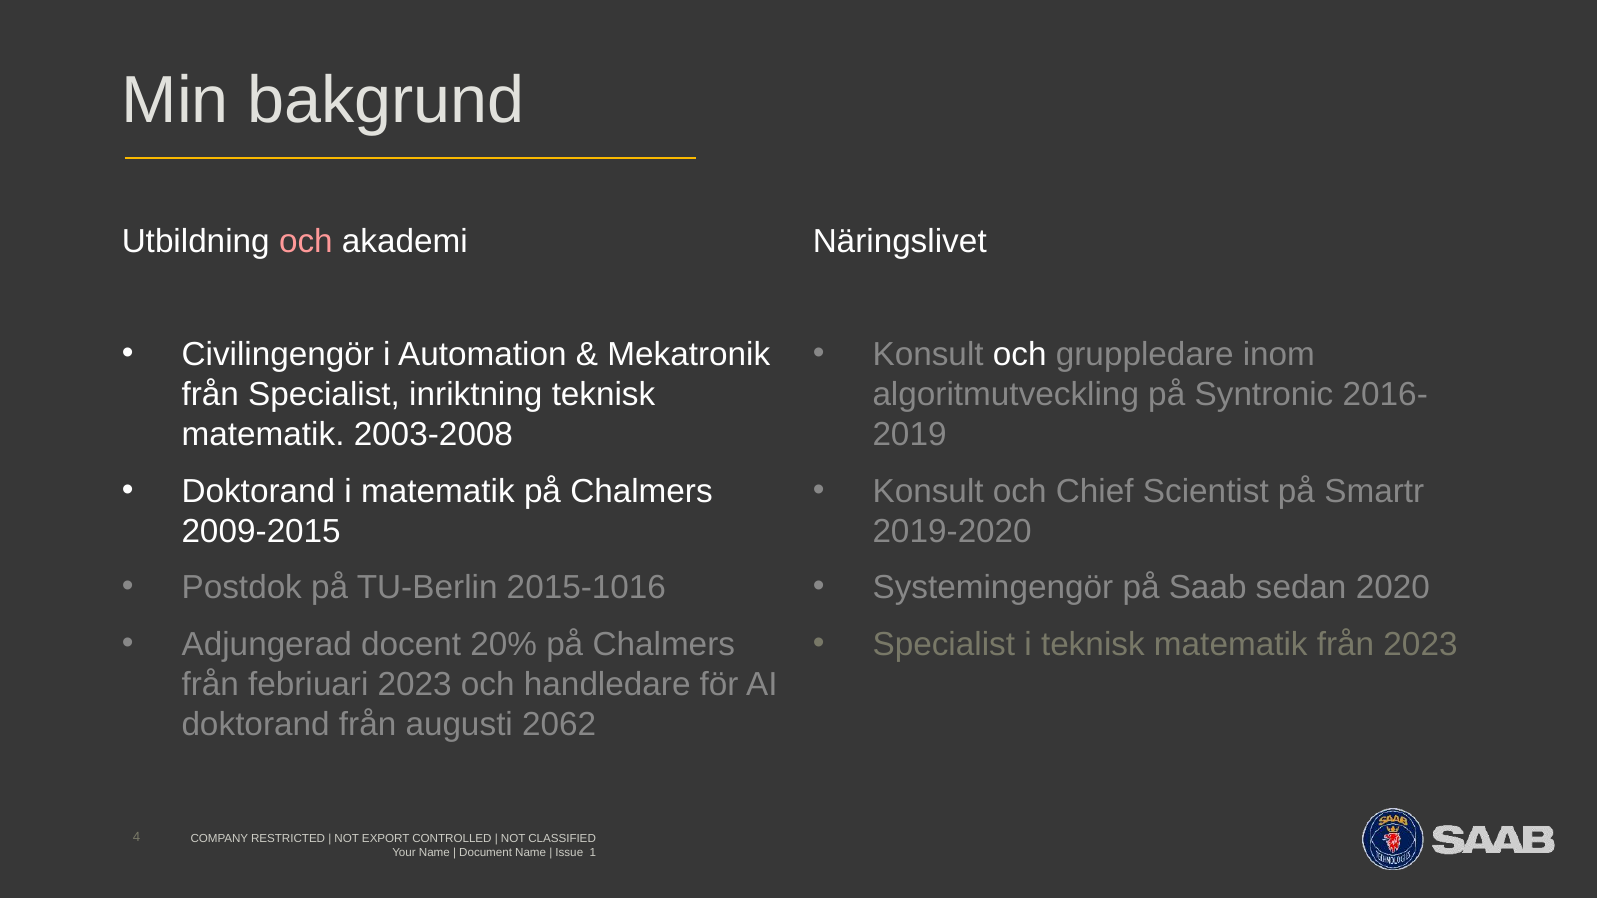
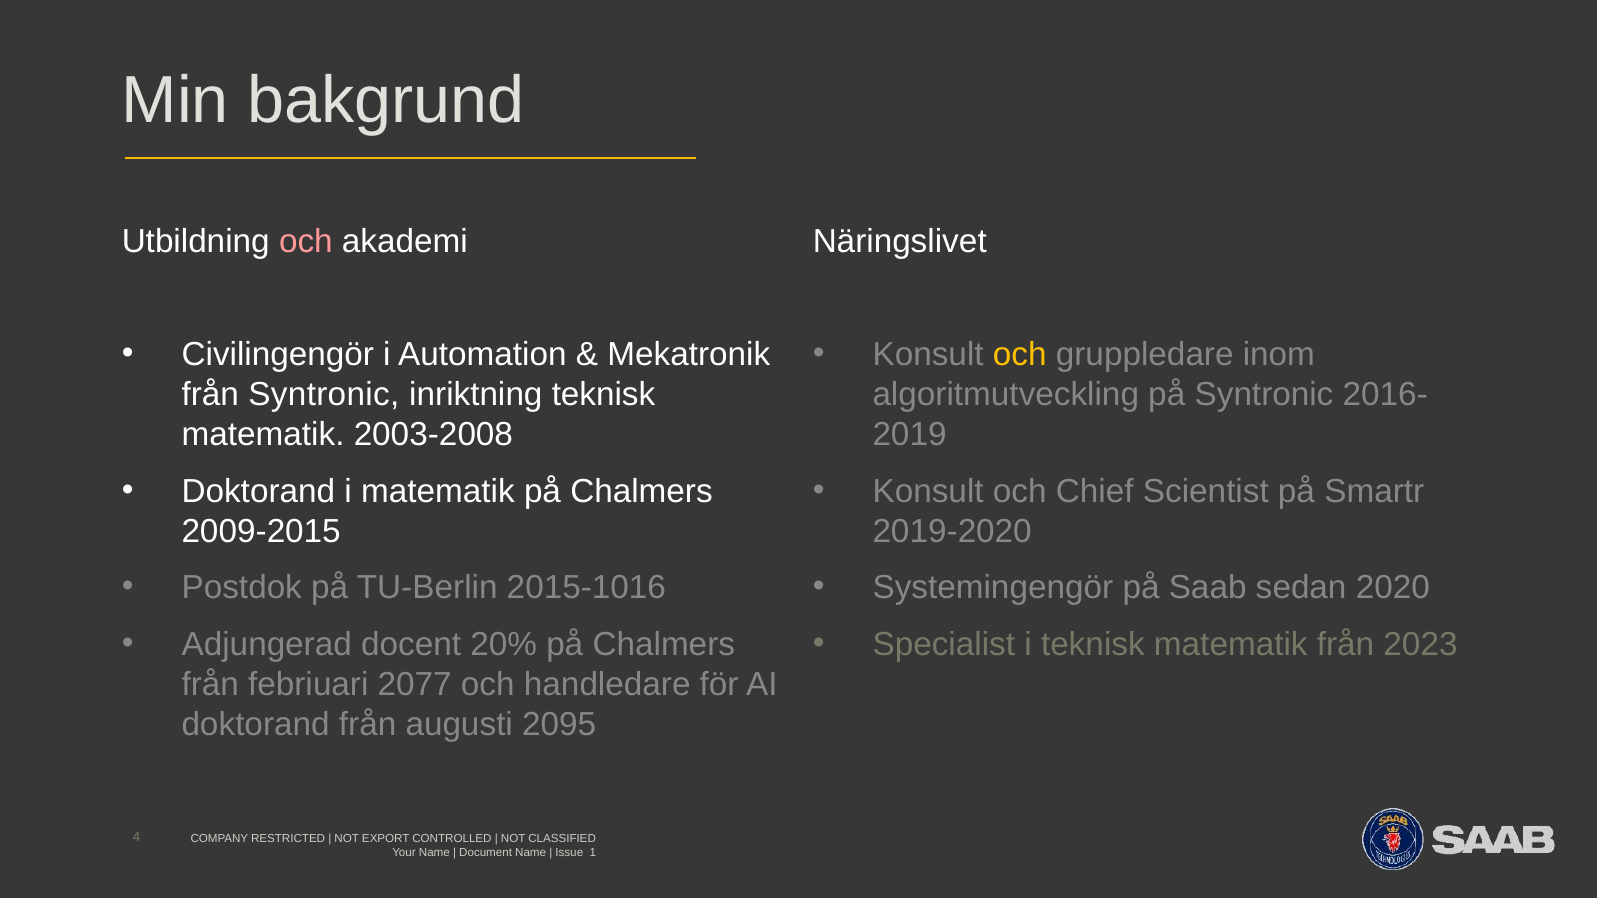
och colour: white -> yellow (1020, 355)
från Specialist: Specialist -> Syntronic (324, 395)
febriuari 2023: 2023 -> 2077 (415, 685)
2062: 2062 -> 2095 (559, 725)
